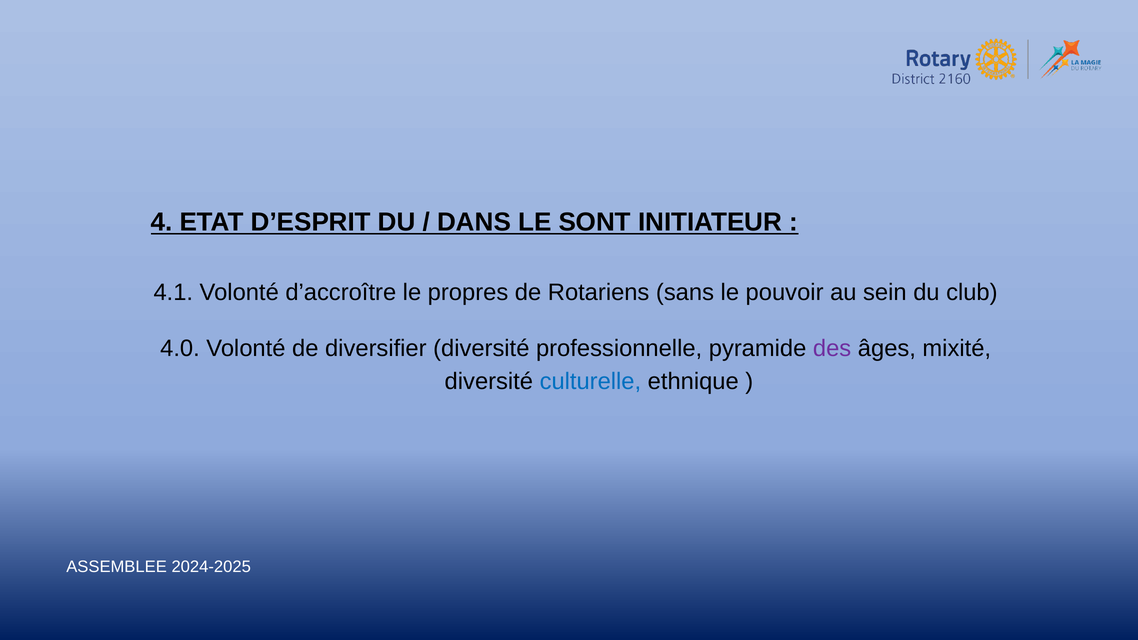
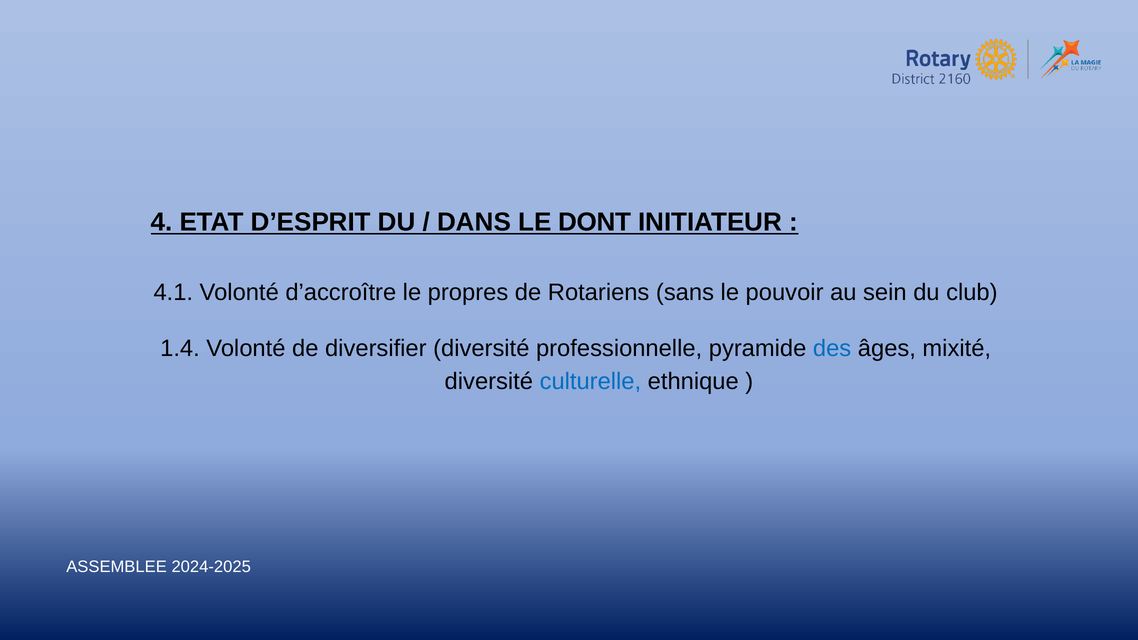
SONT: SONT -> DONT (595, 222)
4.0: 4.0 -> 1.4 (180, 349)
des colour: purple -> blue (832, 349)
